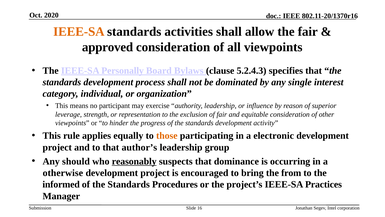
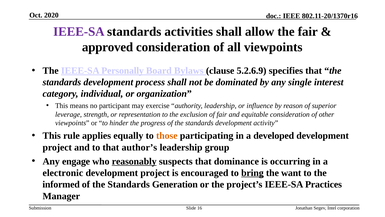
IEEE-SA colour: orange -> purple (79, 32)
5.2.4.3: 5.2.4.3 -> 5.2.6.9 (252, 70)
electronic: electronic -> developed (274, 136)
should: should -> engage (76, 161)
otherwise: otherwise -> electronic (63, 173)
bring underline: none -> present (252, 173)
from: from -> want (291, 173)
Procedures: Procedures -> Generation (175, 184)
